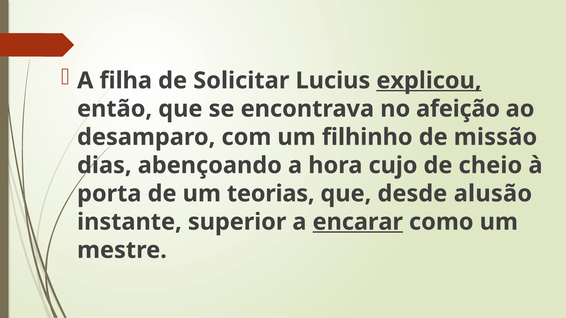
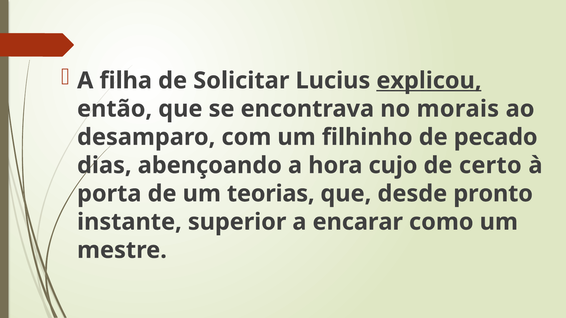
afeição: afeição -> morais (458, 109)
missão: missão -> pecado (496, 137)
cheio: cheio -> certo (490, 166)
alusão: alusão -> pronto (493, 194)
encarar underline: present -> none (358, 222)
